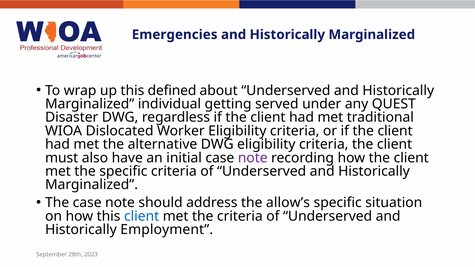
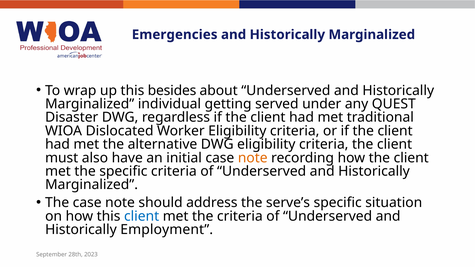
defined: defined -> besides (172, 91)
note colour: purple -> orange (253, 158)
allow’s: allow’s -> serve’s (288, 203)
